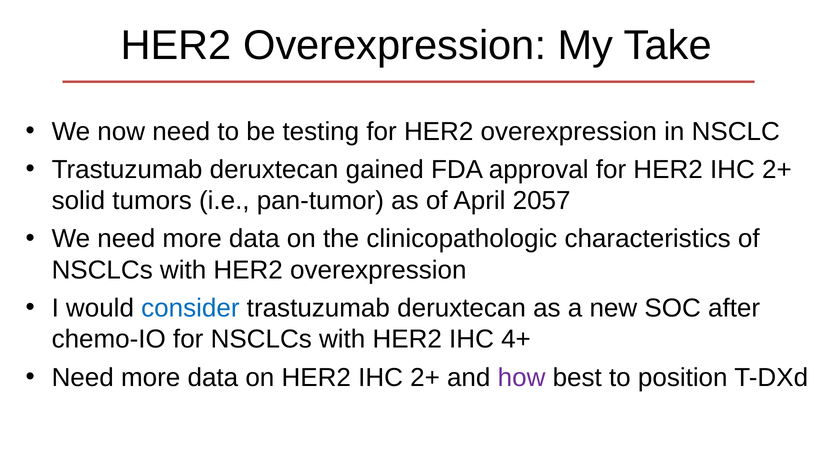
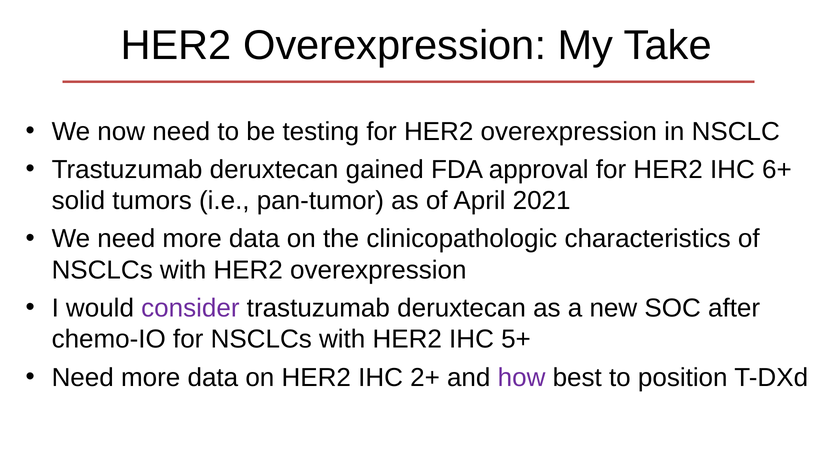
for HER2 IHC 2+: 2+ -> 6+ (777, 170)
2057: 2057 -> 2021 (542, 201)
consider colour: blue -> purple (190, 309)
4+: 4+ -> 5+ (516, 340)
